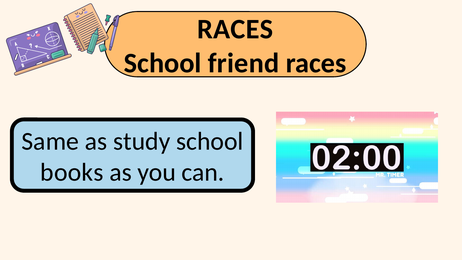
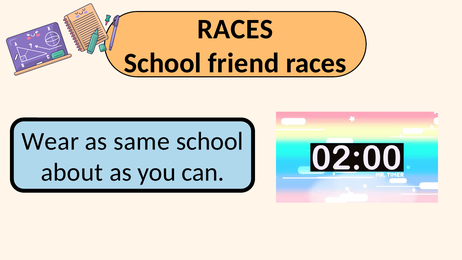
Same: Same -> Wear (50, 141)
study: study -> same (142, 141)
books: books -> about (72, 172)
